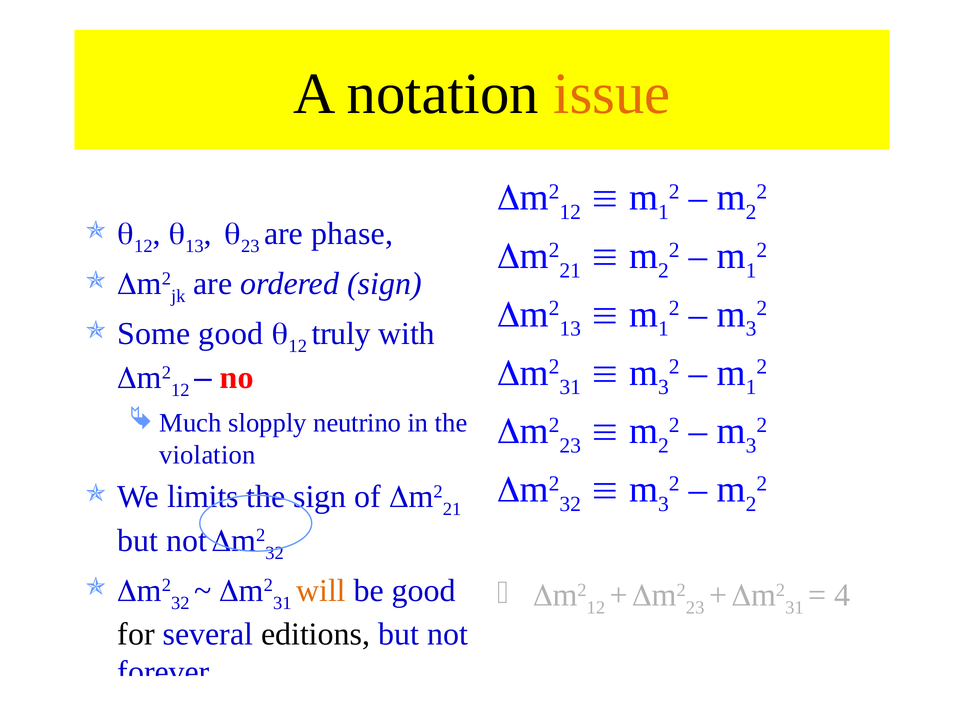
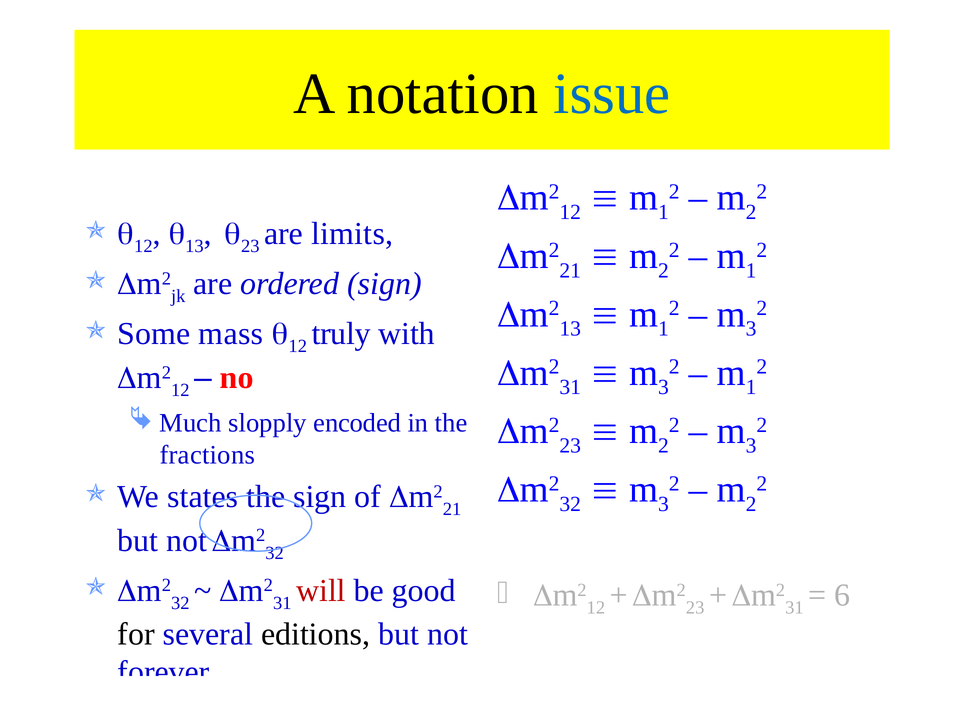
issue colour: orange -> blue (612, 94)
phase: phase -> limits (352, 234)
good: good -> mass (231, 334)
neutrino: neutrino -> encoded (357, 423)
violation: violation -> fractions (207, 455)
limits: limits -> states (203, 497)
will colour: orange -> red (321, 591)
4: 4 -> 6 (842, 596)
